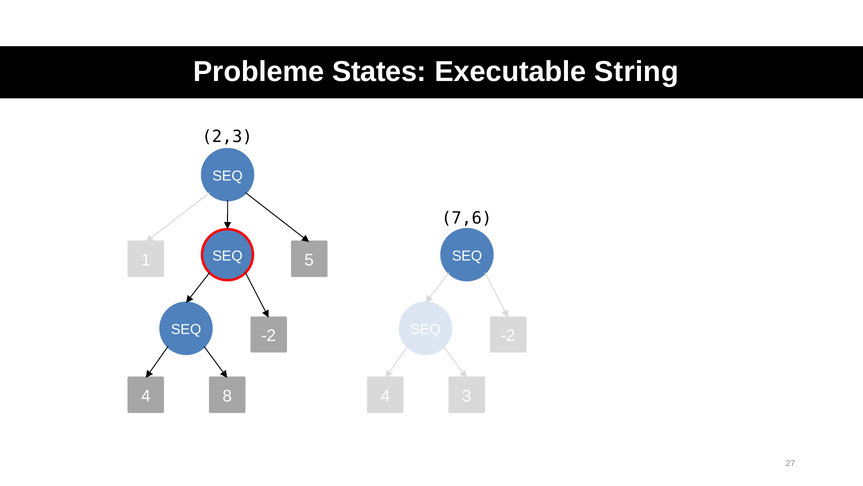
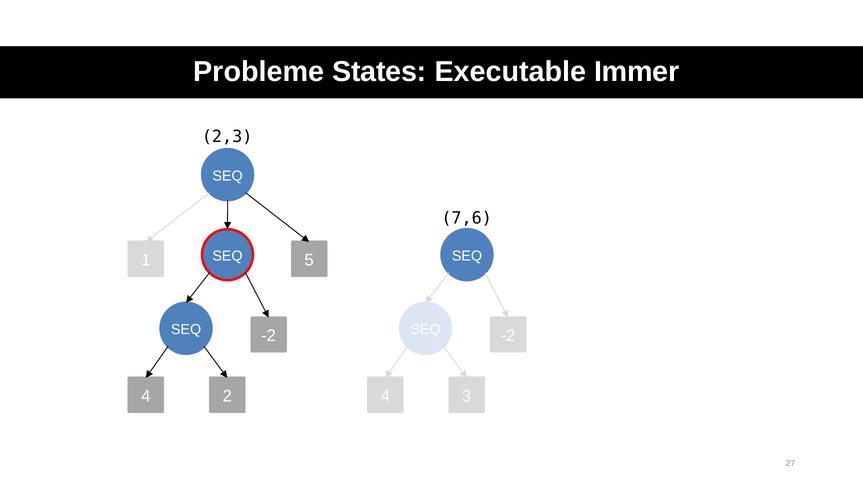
String: String -> Immer (637, 72)
8: 8 -> 2 (227, 396)
